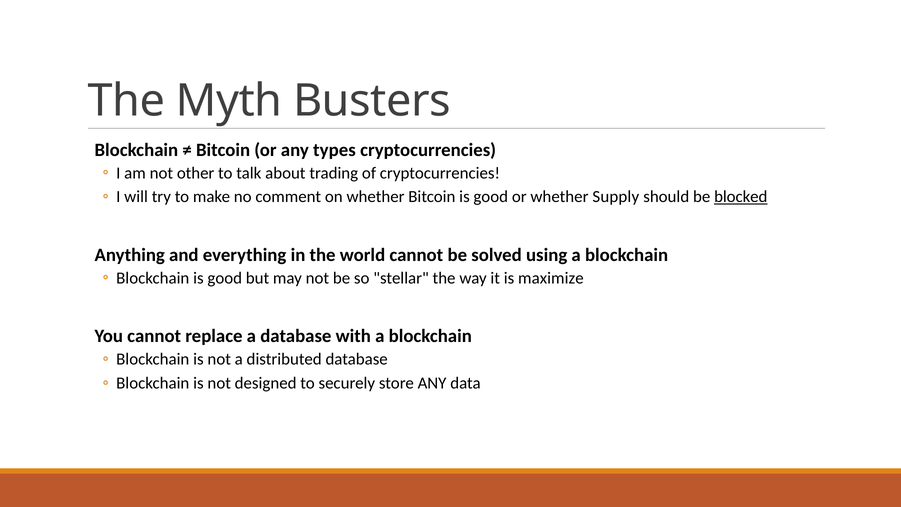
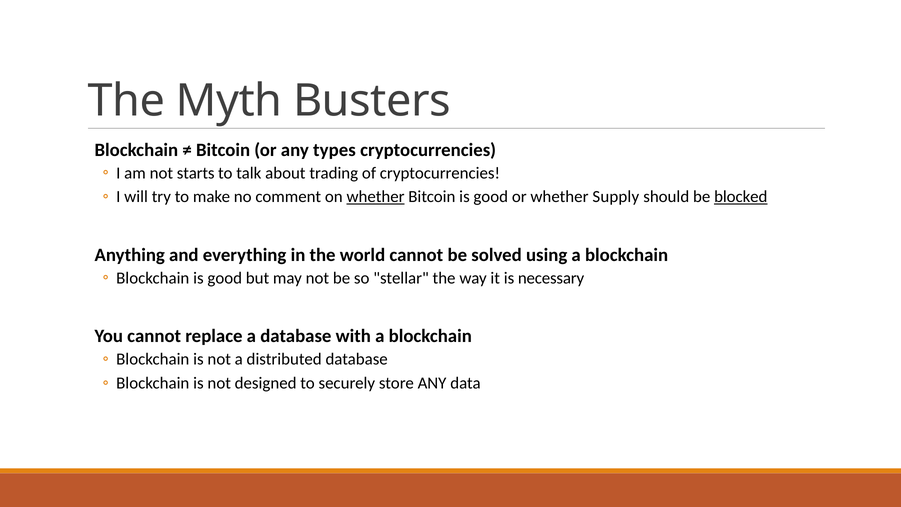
other: other -> starts (196, 173)
whether underline: none -> present (376, 197)
maximize: maximize -> necessary (551, 278)
